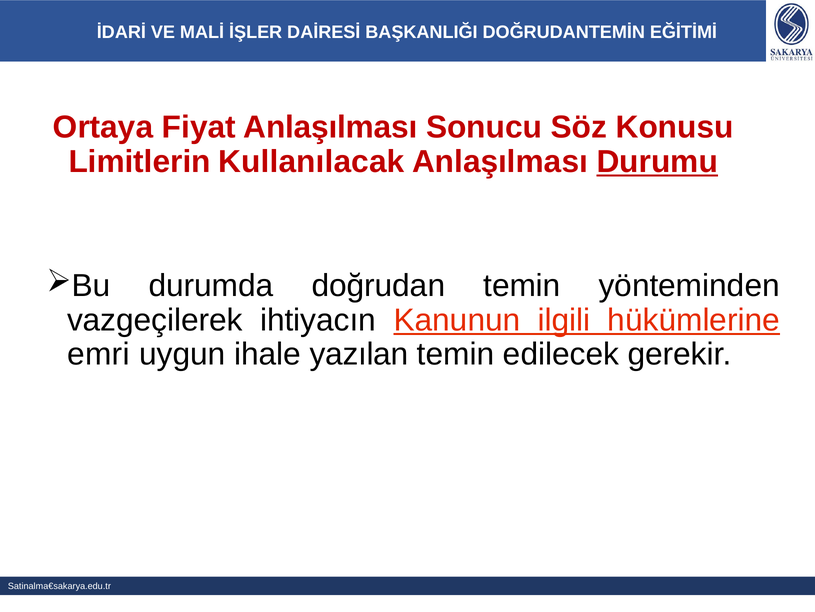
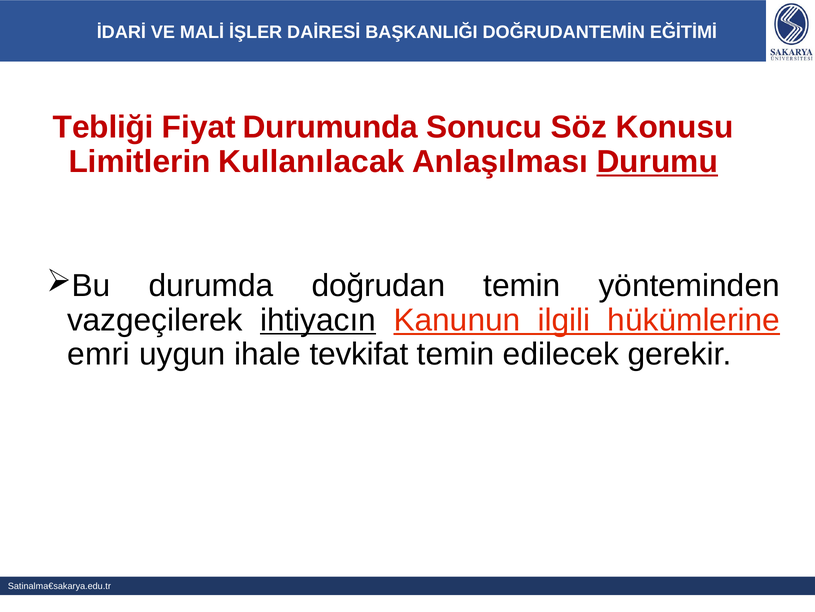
Ortaya: Ortaya -> Tebliği (103, 127)
Fiyat Anlaşılması: Anlaşılması -> Durumunda (331, 127)
ihtiyacın underline: none -> present (318, 320)
yazılan: yazılan -> tevkifat (359, 354)
